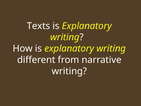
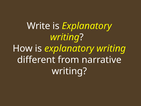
Texts: Texts -> Write (39, 26)
